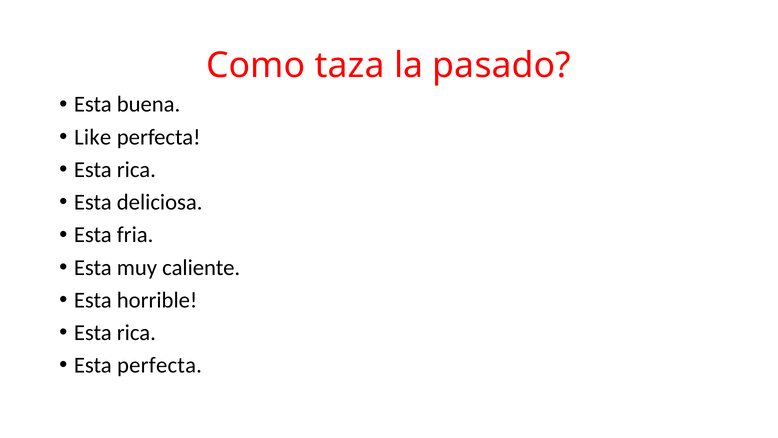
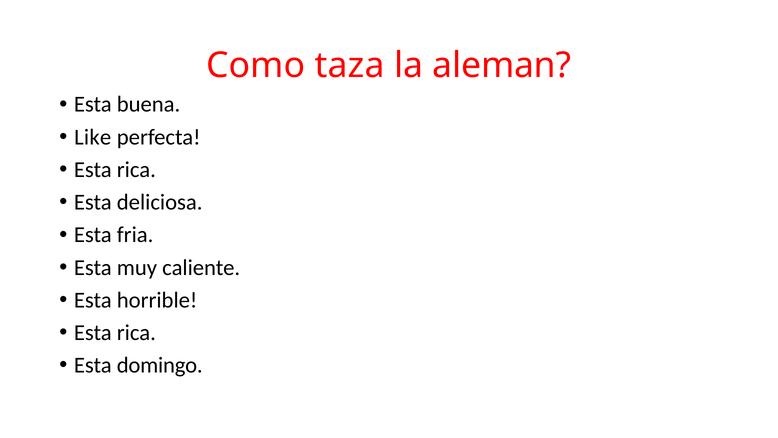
pasado: pasado -> aleman (502, 65)
Esta perfecta: perfecta -> domingo (160, 365)
